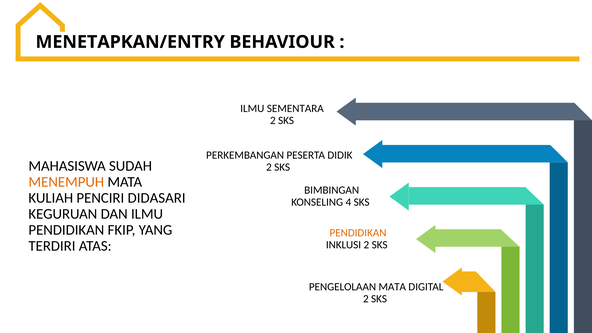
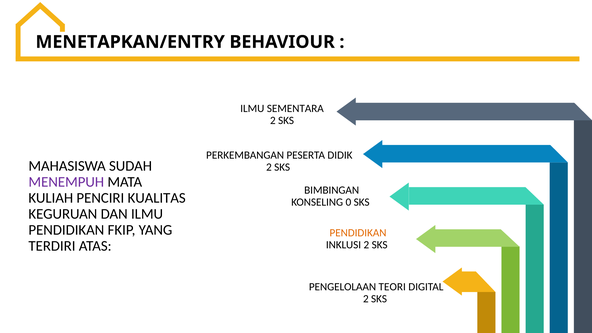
MENEMPUH colour: orange -> purple (66, 182)
DIDASARI: DIDASARI -> KUALITAS (157, 198)
4: 4 -> 0 (348, 202)
PENGELOLAAN MATA: MATA -> TEORI (392, 287)
